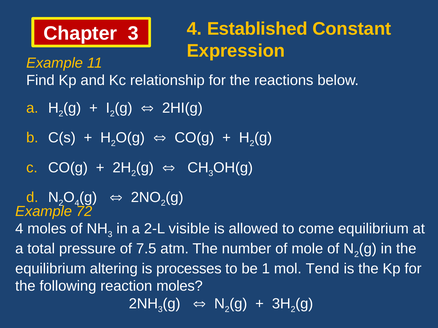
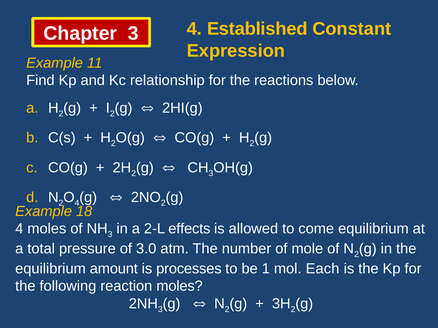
72: 72 -> 18 (84, 212)
visible: visible -> effects (189, 229)
7.5: 7.5 -> 3.0 (146, 249)
altering: altering -> amount (114, 269)
Tend: Tend -> Each (323, 269)
